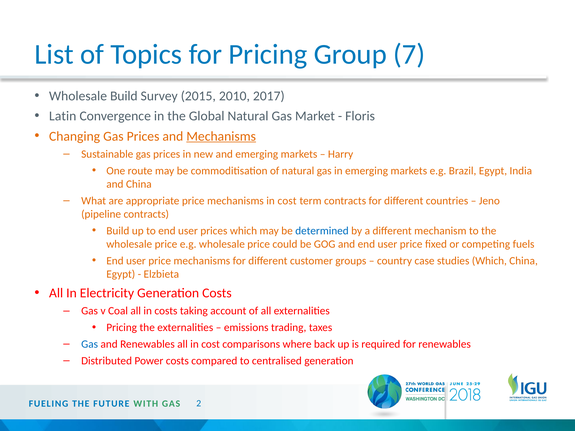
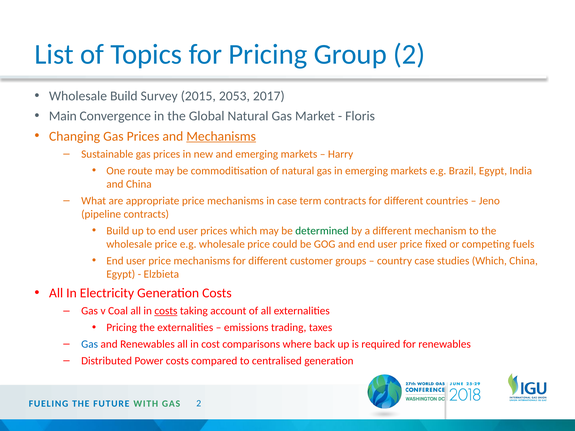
Group 7: 7 -> 2 (409, 54)
2010: 2010 -> 2053 (234, 96)
Latin: Latin -> Main (63, 116)
mechanisms in cost: cost -> case (287, 201)
determined colour: blue -> green (322, 231)
costs underline: none -> present (166, 311)
